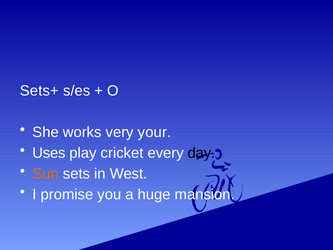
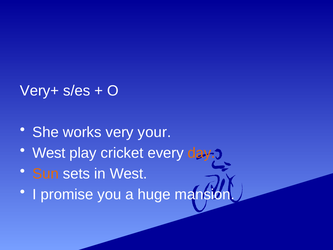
Sets+: Sets+ -> Very+ (39, 91)
Uses: Uses -> West (49, 153)
day colour: black -> orange (201, 153)
